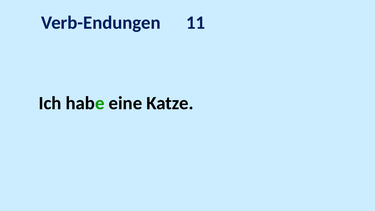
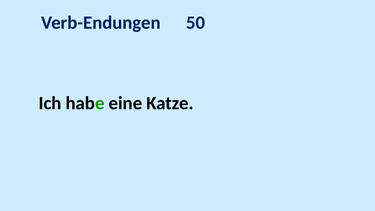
11: 11 -> 50 (196, 23)
